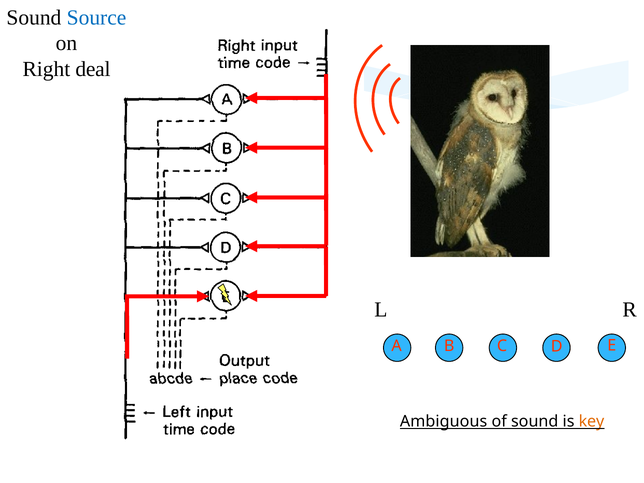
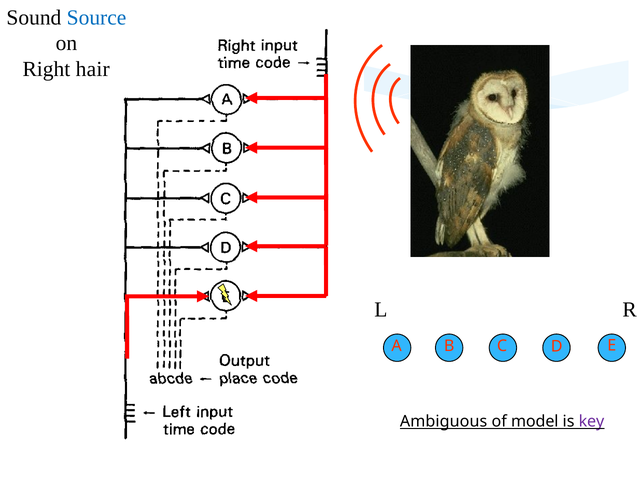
deal: deal -> hair (93, 69)
of sound: sound -> model (535, 421)
key colour: orange -> purple (591, 421)
